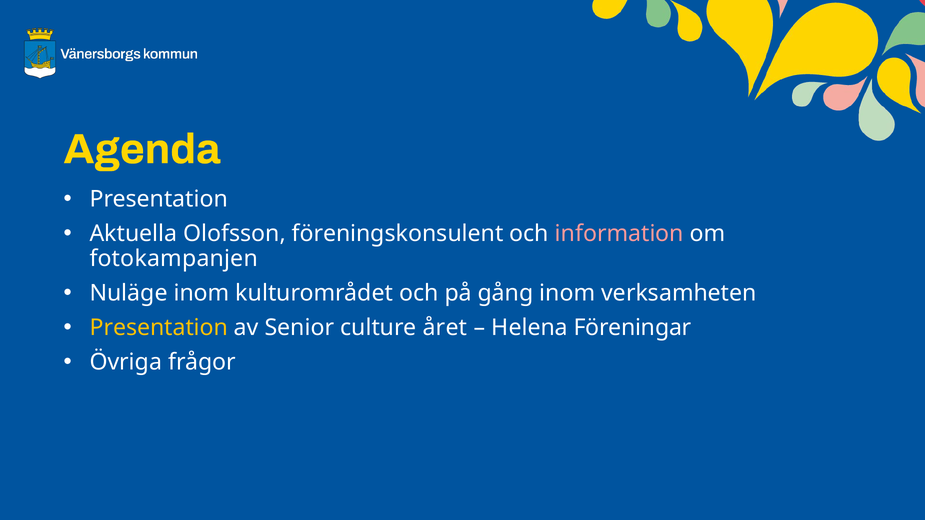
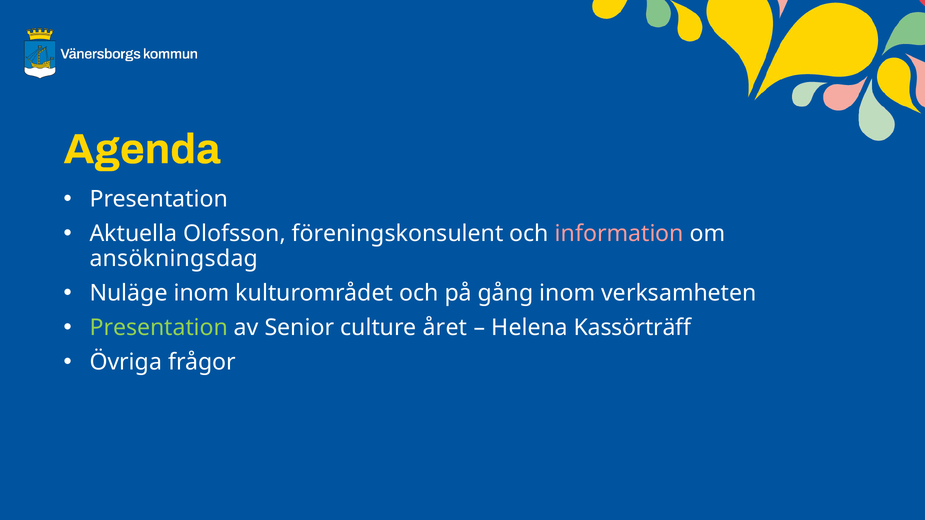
fotokampanjen: fotokampanjen -> ansökningsdag (174, 259)
Presentation colour: yellow -> light green (159, 328)
Föreningar: Föreningar -> Kassörträff (632, 328)
